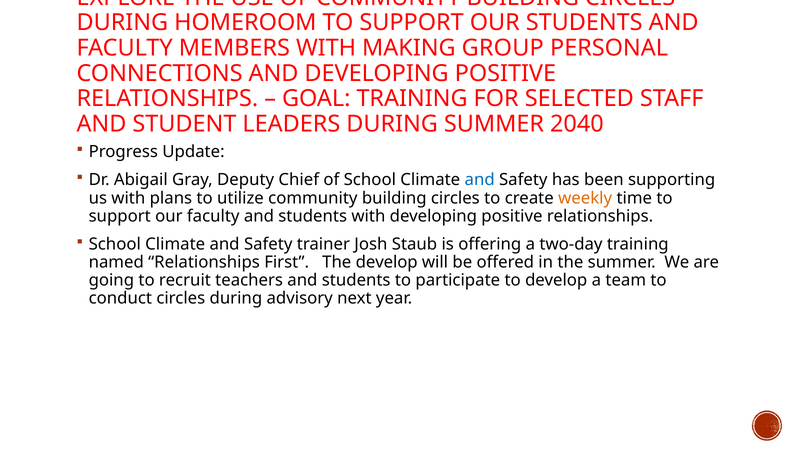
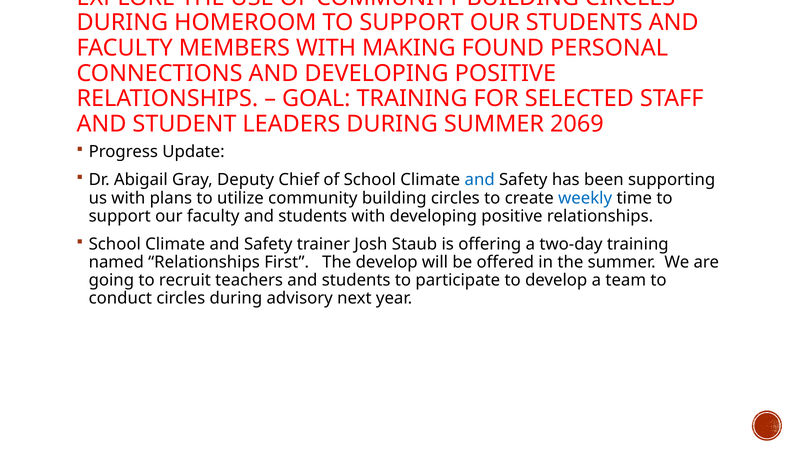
GROUP: GROUP -> FOUND (503, 48)
2040: 2040 -> 2069 (577, 124)
weekly colour: orange -> blue (585, 198)
